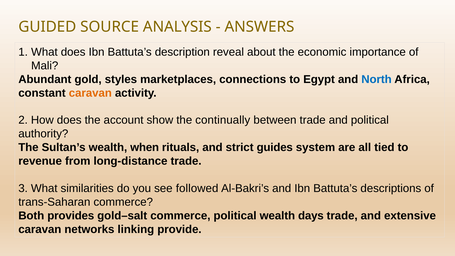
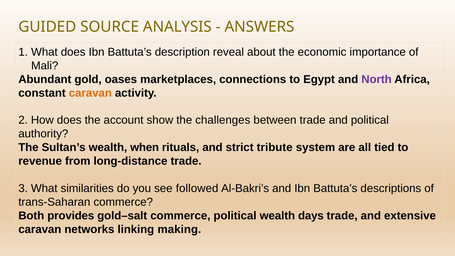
styles: styles -> oases (121, 79)
North colour: blue -> purple (377, 79)
continually: continually -> challenges (223, 120)
guides: guides -> tribute (275, 148)
provide: provide -> making (179, 229)
